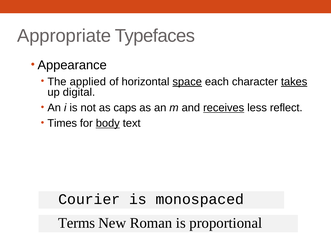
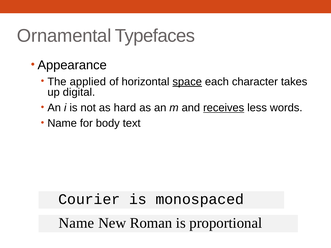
Appropriate: Appropriate -> Ornamental (64, 36)
takes underline: present -> none (294, 82)
caps: caps -> hard (125, 108)
reflect: reflect -> words (286, 108)
Times: Times -> Name (62, 123)
body underline: present -> none (108, 123)
Terms: Terms -> Name (76, 223)
